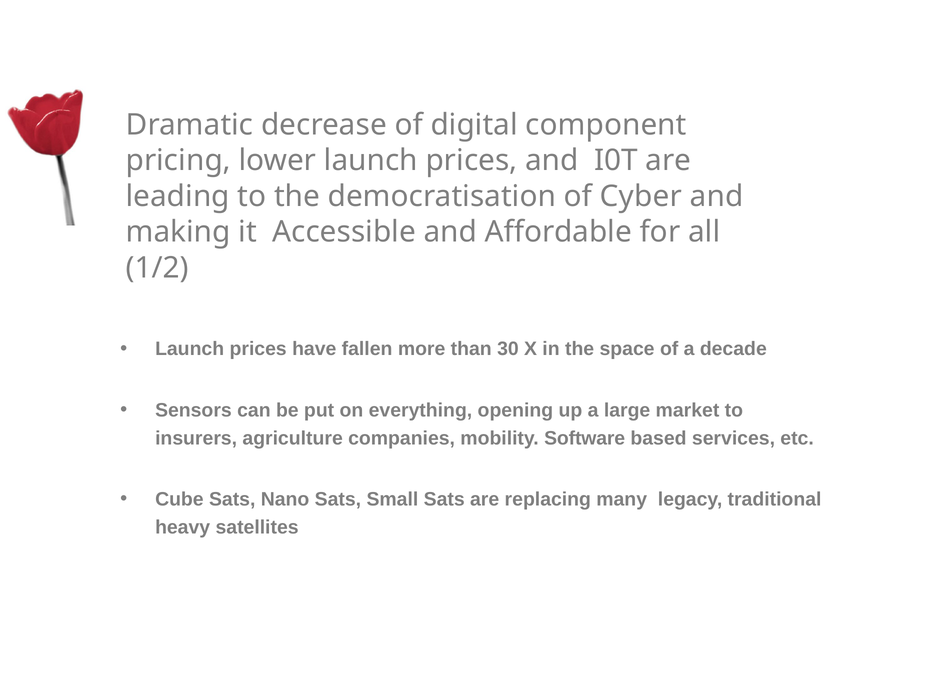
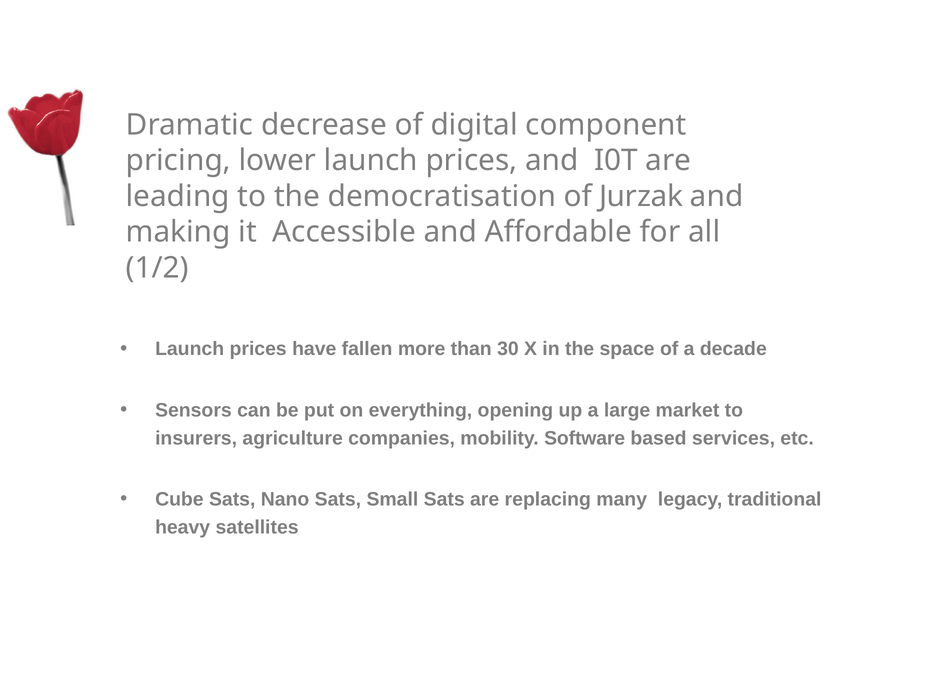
Cyber: Cyber -> Jurzak (641, 196)
